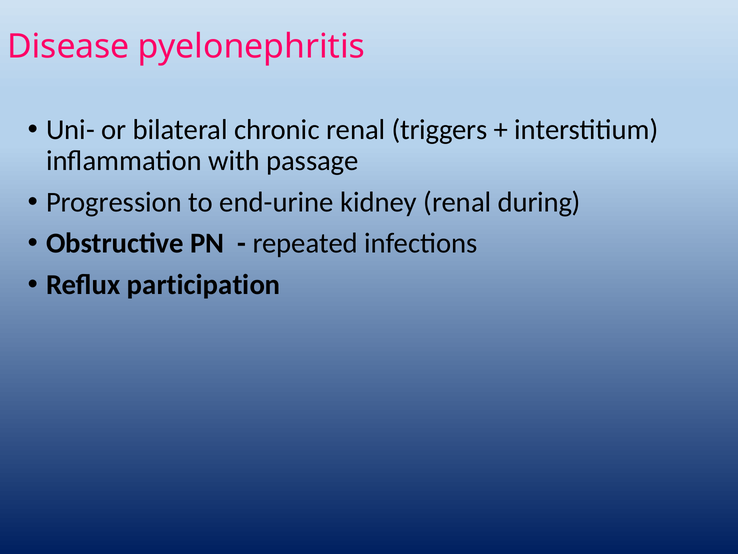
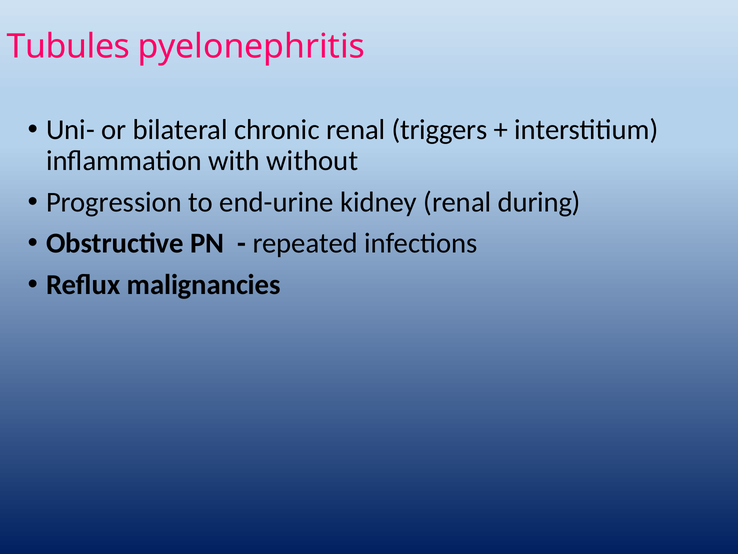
Disease: Disease -> Tubules (68, 46)
passage: passage -> without (312, 161)
participation: participation -> malignancies (204, 285)
